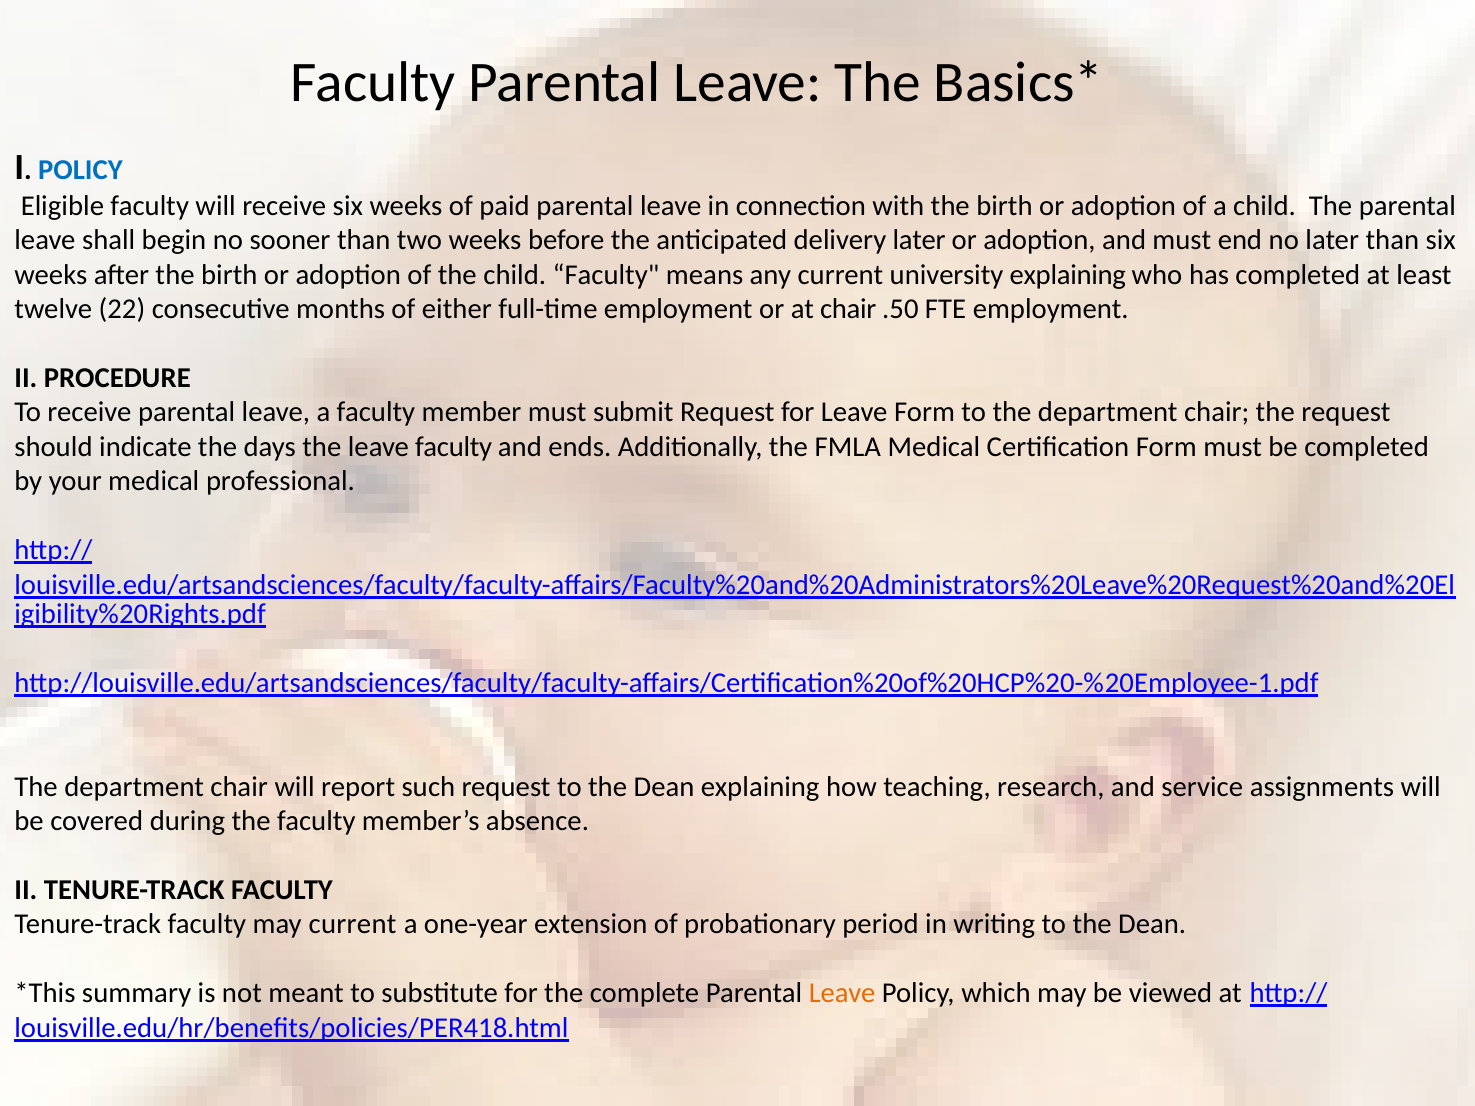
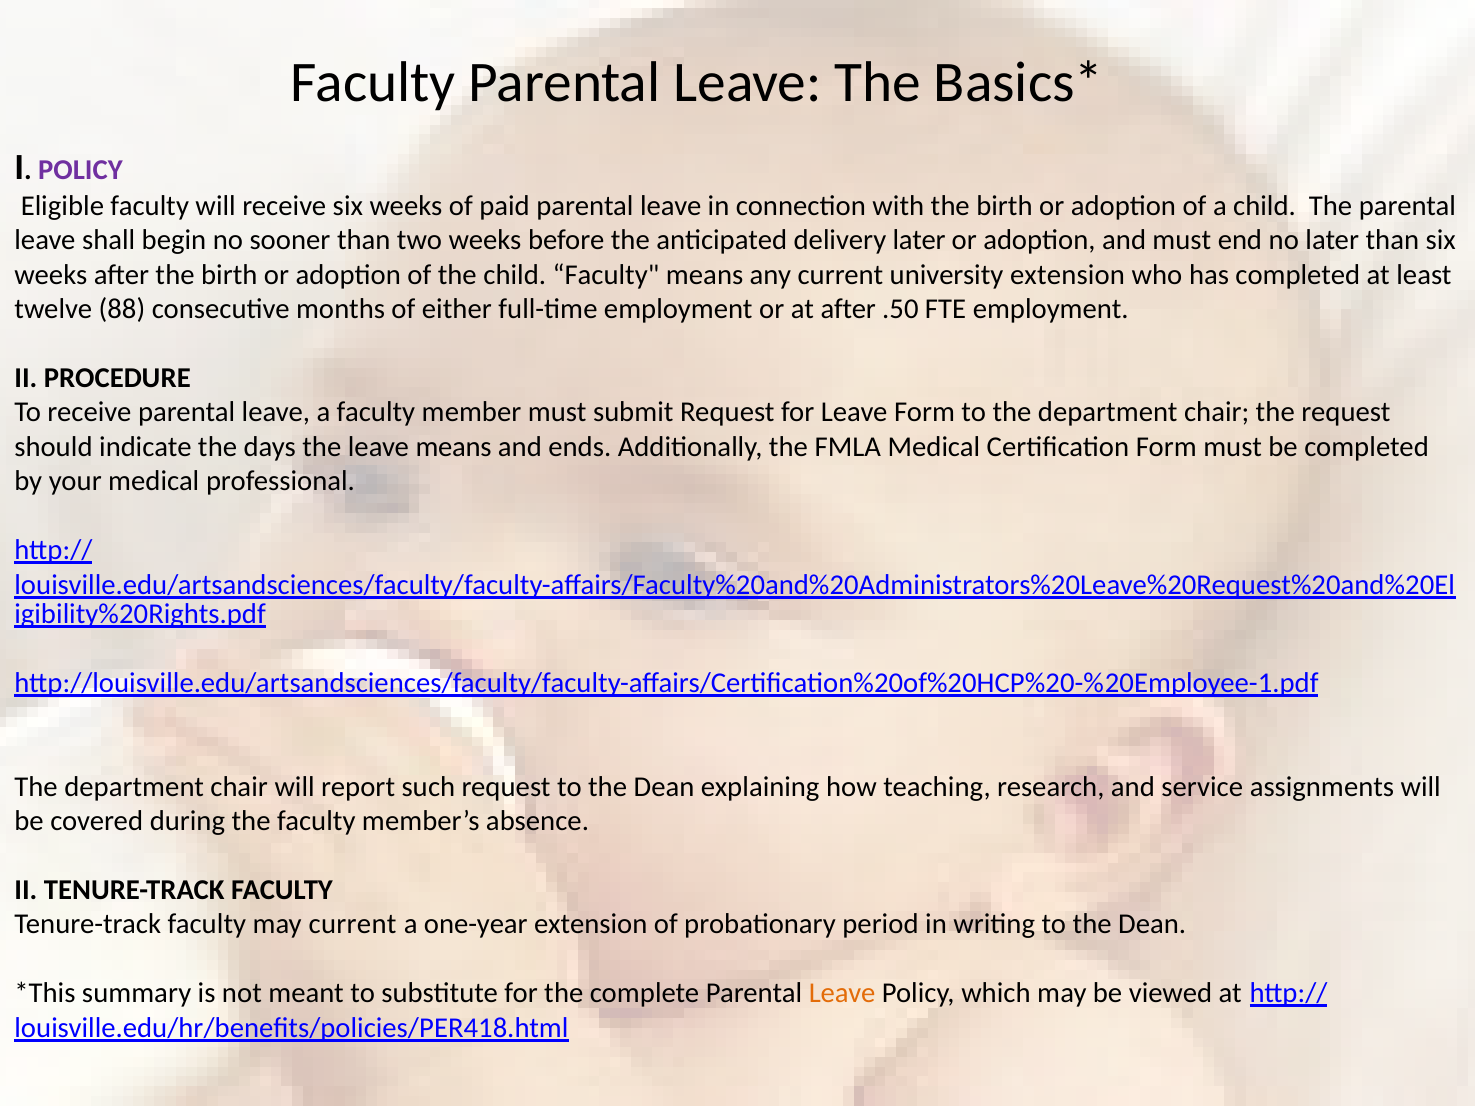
POLICY colour: blue -> purple (80, 170)
university explaining: explaining -> extension (1068, 275)
22: 22 -> 88 (122, 309)
at chair: chair -> after (848, 309)
leave faculty: faculty -> means (454, 447)
